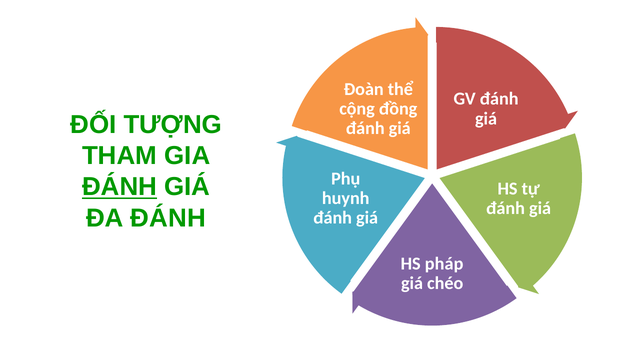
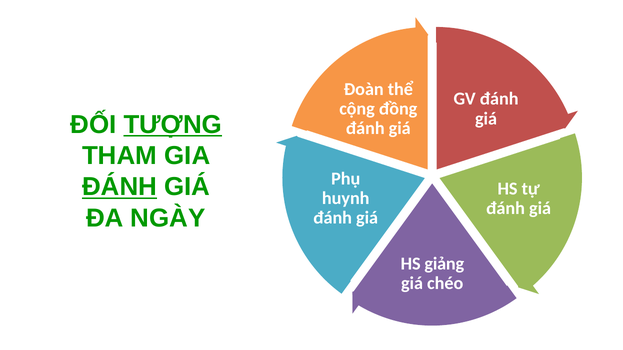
TƯỢNG underline: none -> present (173, 125)
ĐA ĐÁNH: ĐÁNH -> NGÀY (168, 218)
pháp: pháp -> giảng (444, 264)
